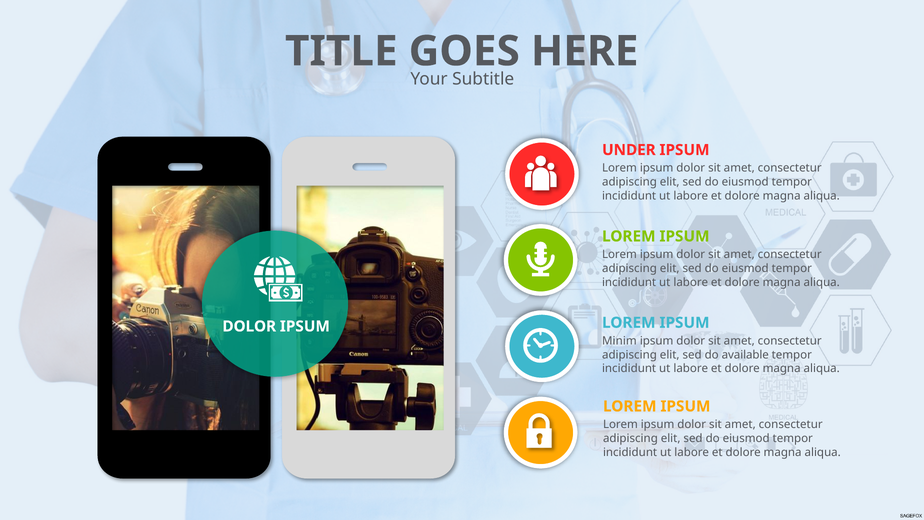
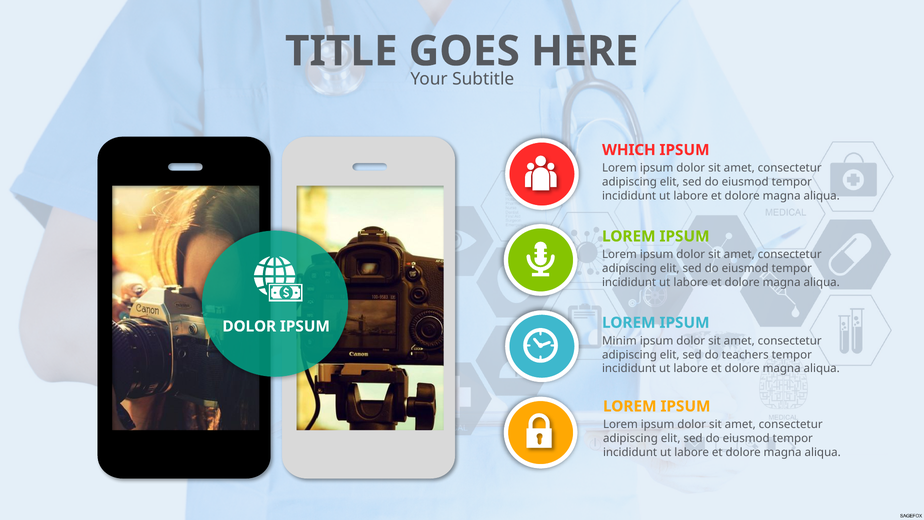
UNDER: UNDER -> WHICH (629, 150)
available: available -> teachers (745, 355)
